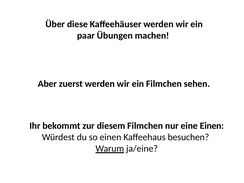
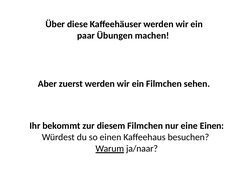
ja/eine: ja/eine -> ja/naar (142, 149)
